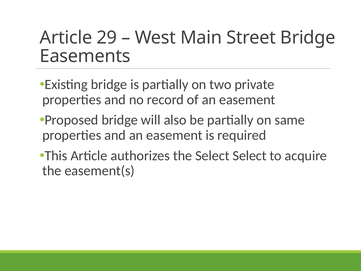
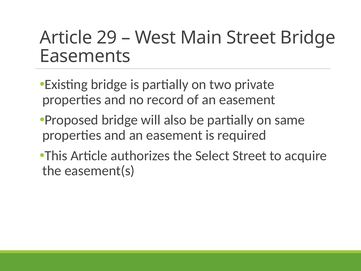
Select Select: Select -> Street (250, 156)
